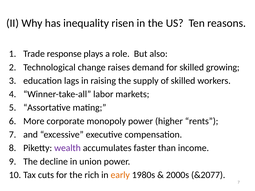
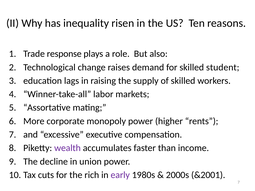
growing: growing -> student (223, 67)
early colour: orange -> purple (120, 175)
&2077: &2077 -> &2001 (208, 175)
